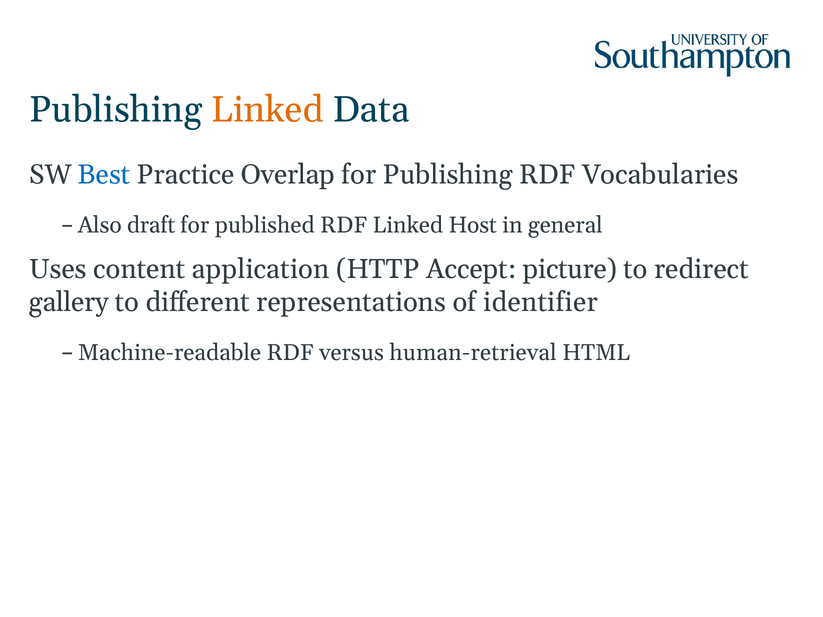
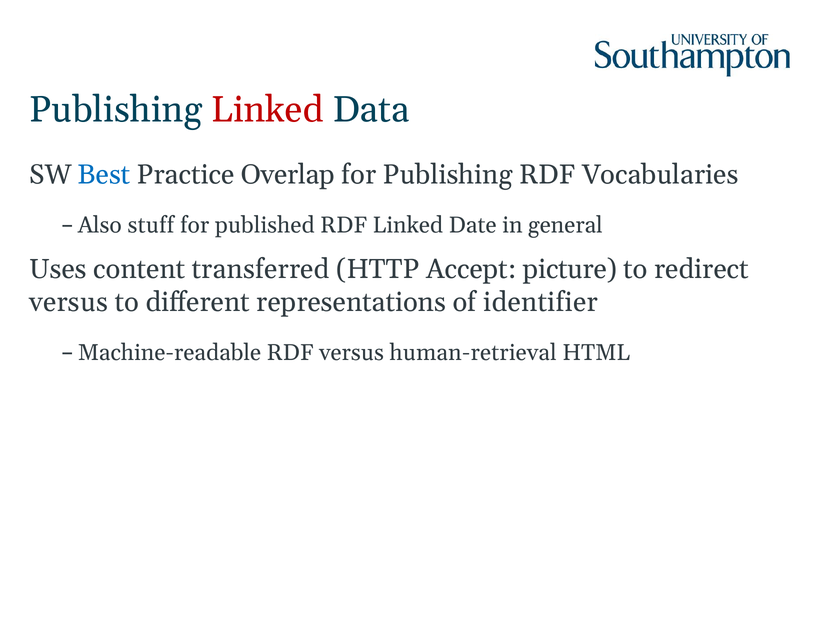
Linked colour: orange -> red (267, 110)
draft: draft -> stuff (151, 225)
Host: Host -> Date (473, 225)
application: application -> transferred (261, 269)
gallery: gallery -> versus (69, 302)
